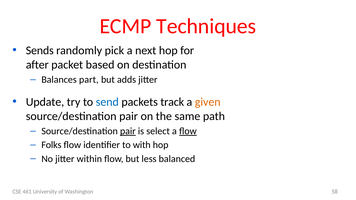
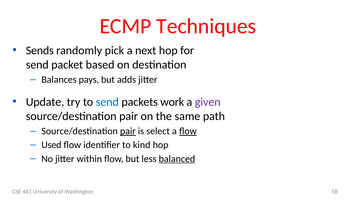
after: after -> send (37, 65)
part: part -> pays (89, 80)
track: track -> work (172, 102)
given colour: orange -> purple (208, 102)
Folks: Folks -> Used (51, 145)
with: with -> kind (142, 145)
balanced underline: none -> present (177, 159)
